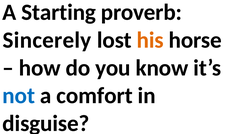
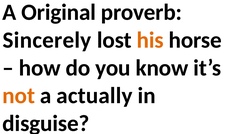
Starting: Starting -> Original (59, 12)
not colour: blue -> orange (19, 96)
comfort: comfort -> actually (94, 96)
